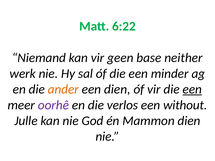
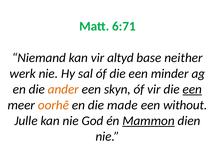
6:22: 6:22 -> 6:71 (124, 26)
geen: geen -> altyd (120, 58)
een dien: dien -> skyn (117, 89)
oorhê colour: purple -> orange (53, 105)
verlos: verlos -> made (122, 105)
Mammon underline: none -> present (148, 121)
